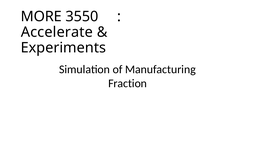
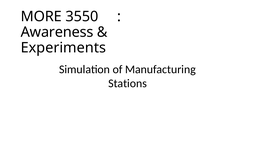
Accelerate: Accelerate -> Awareness (57, 32)
Fraction: Fraction -> Stations (128, 83)
